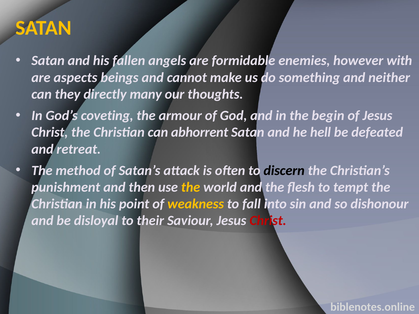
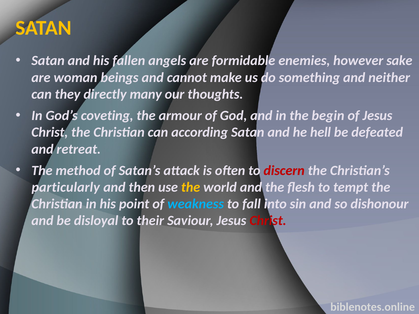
with: with -> sake (399, 61)
aspects: aspects -> woman (76, 77)
abhorrent: abhorrent -> according (200, 132)
discern colour: black -> red (284, 171)
punishment: punishment -> particularly (66, 187)
weakness colour: yellow -> light blue (196, 204)
